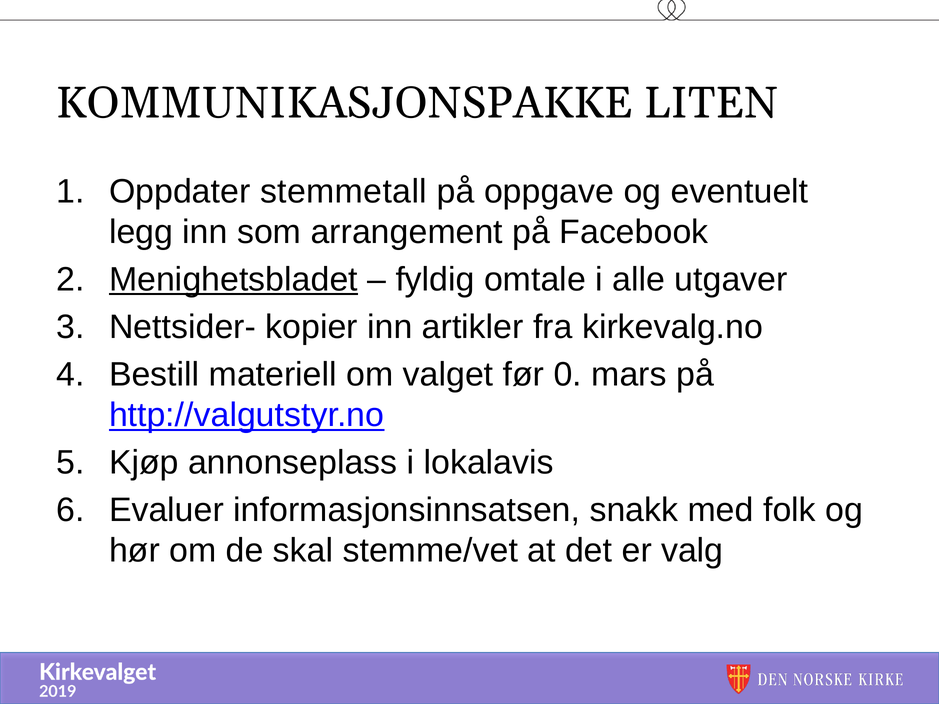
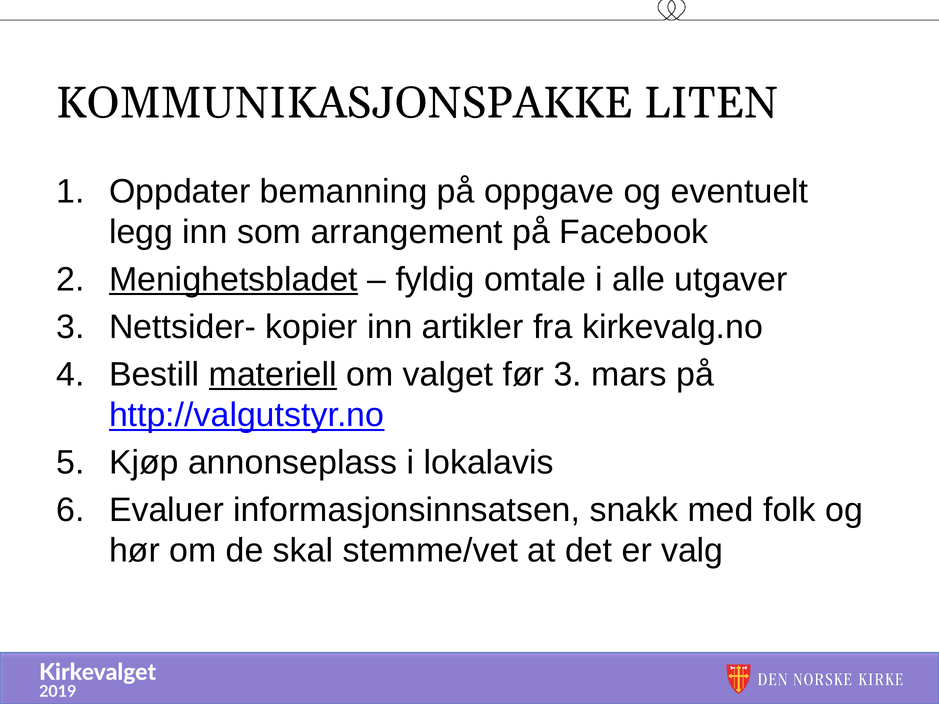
stemmetall: stemmetall -> bemanning (344, 192)
materiell underline: none -> present (273, 375)
før 0: 0 -> 3 (568, 375)
